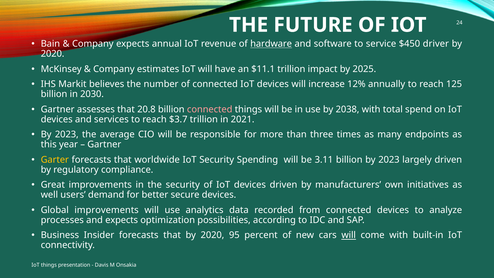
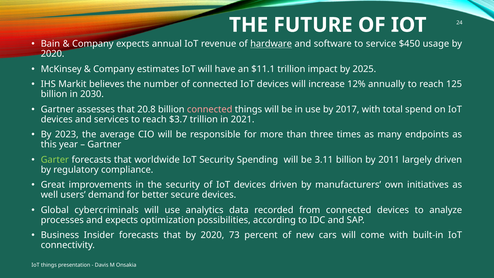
driver: driver -> usage (436, 44)
2038: 2038 -> 2017 (348, 109)
Garter colour: yellow -> light green (55, 160)
billion by 2023: 2023 -> 2011 (389, 160)
Global improvements: improvements -> cybercriminals (107, 210)
95: 95 -> 73 (234, 235)
will underline: present -> none (349, 235)
